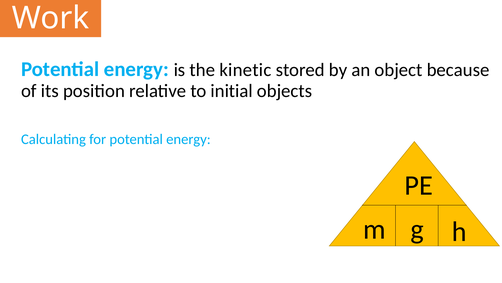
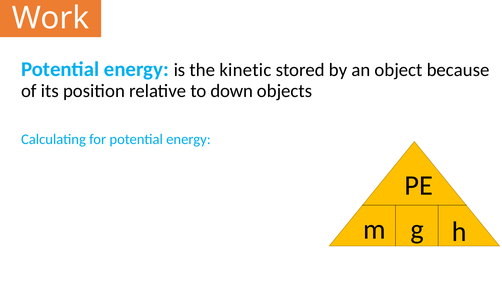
initial: initial -> down (232, 91)
